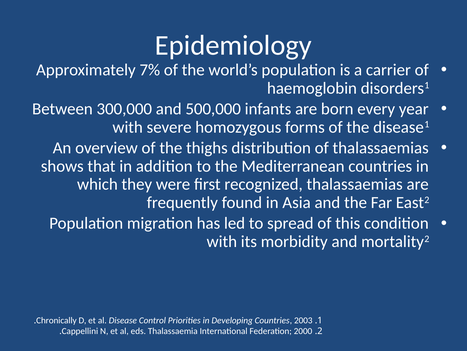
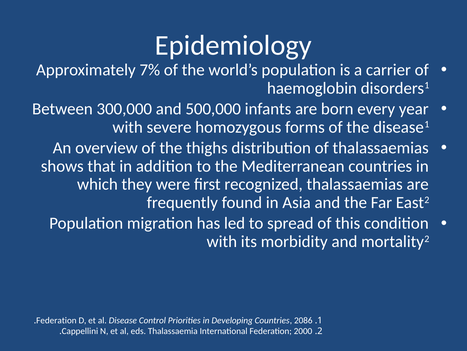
Chronically: Chronically -> Federation (56, 320)
2003: 2003 -> 2086 (303, 320)
